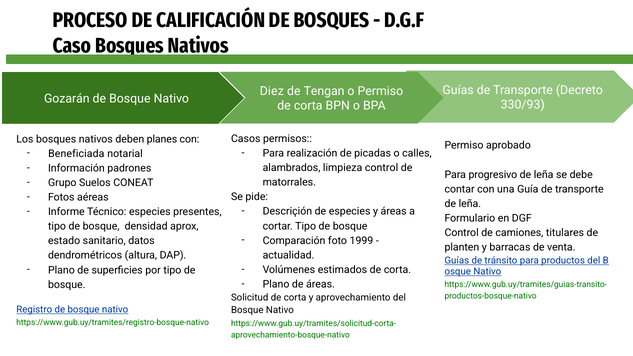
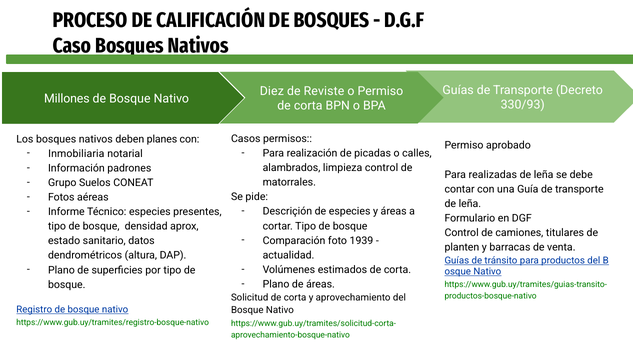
Tengan: Tengan -> Reviste (324, 91)
Gozarán: Gozarán -> Millones (67, 99)
Beneficiada: Beneficiada -> Inmobiliaria (76, 154)
progresivo: progresivo -> realizadas (493, 175)
1999: 1999 -> 1939 (361, 241)
